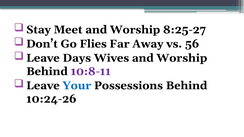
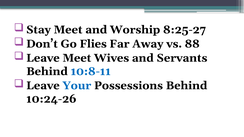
56: 56 -> 88 (192, 44)
Leave Days: Days -> Meet (77, 58)
Wives and Worship: Worship -> Servants (182, 58)
10:8-11 colour: purple -> blue (91, 72)
